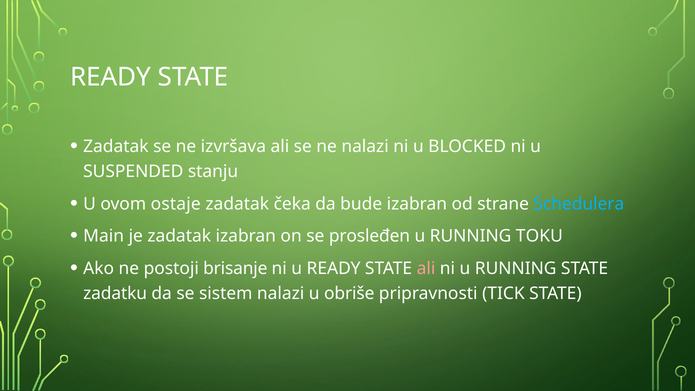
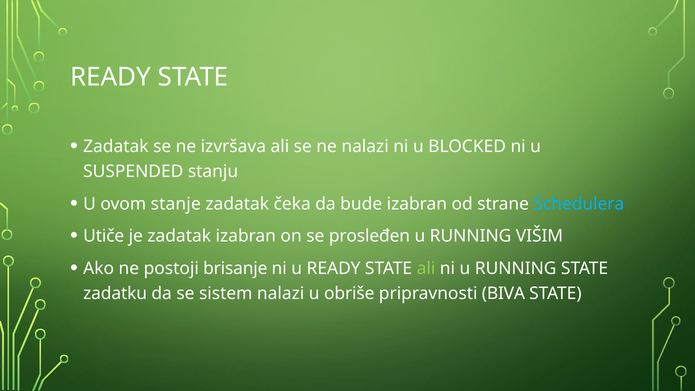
ostaje: ostaje -> stanje (176, 204)
Main: Main -> Utiče (104, 236)
TOKU: TOKU -> VIŠIM (539, 236)
ali colour: pink -> light green (426, 268)
TICK: TICK -> BIVA (503, 293)
